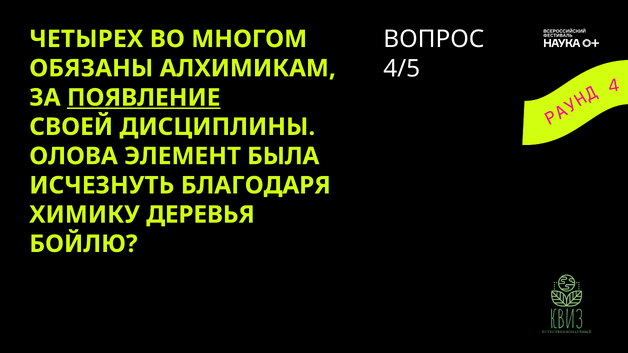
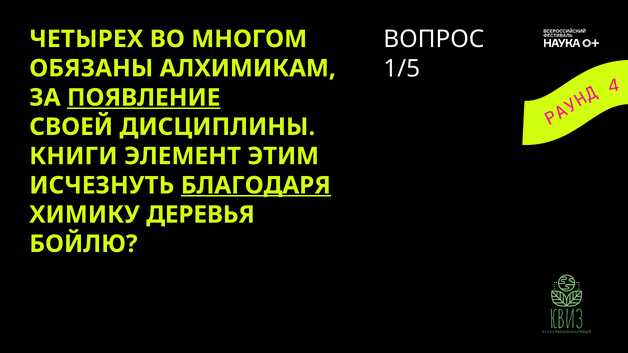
4/5: 4/5 -> 1/5 (402, 69)
ОЛОВА: ОЛОВА -> КНИГИ (73, 156)
БЫЛА: БЫЛА -> ЭТИМ (283, 156)
БЛАГОДАРЯ underline: none -> present (256, 186)
